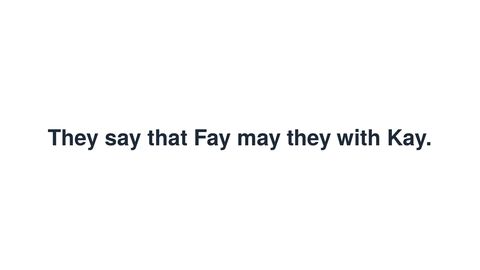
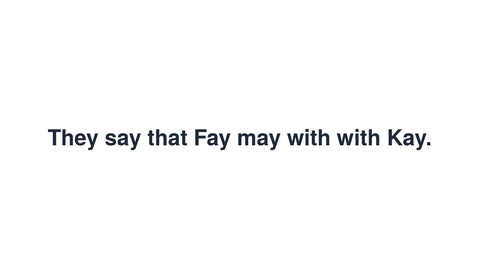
may they: they -> with (309, 138)
